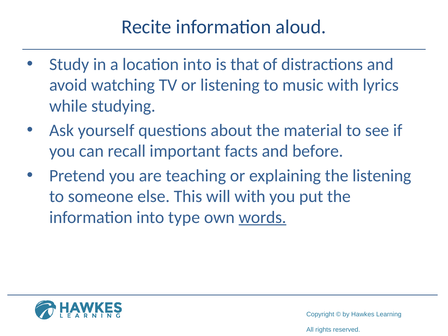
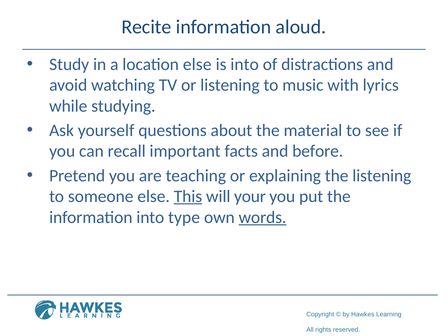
location into: into -> else (197, 64)
is that: that -> into (245, 64)
This underline: none -> present (188, 196)
will with: with -> your (250, 196)
